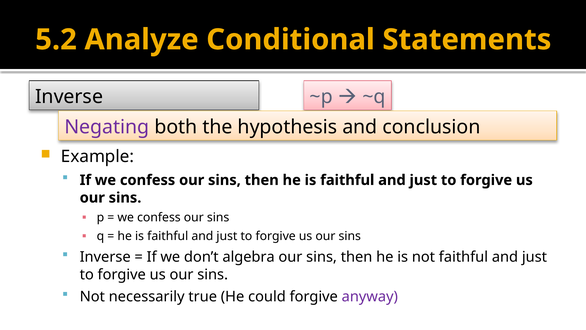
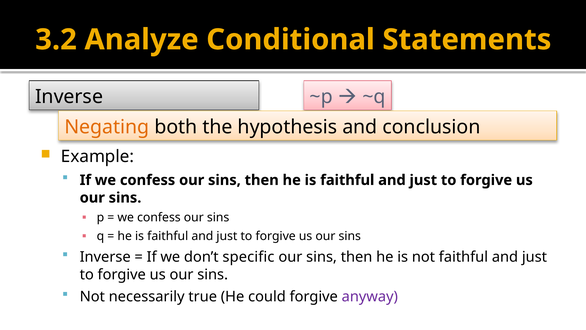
5.2: 5.2 -> 3.2 (56, 40)
Negating colour: purple -> orange (107, 127)
algebra: algebra -> specific (248, 257)
